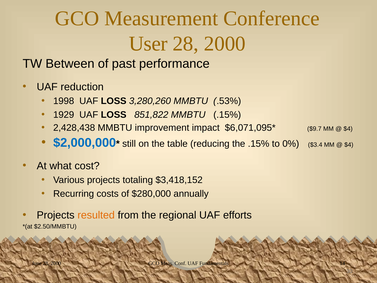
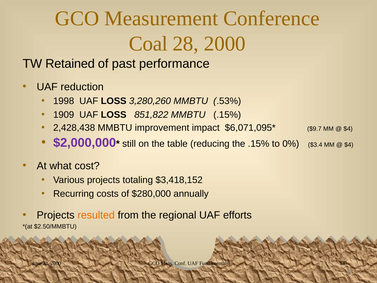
User: User -> Coal (148, 44)
Between: Between -> Retained (70, 64)
1929: 1929 -> 1909 (64, 115)
$2,000,000 colour: blue -> purple (85, 143)
